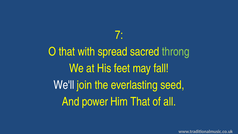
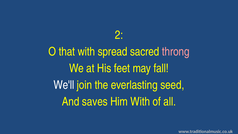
7: 7 -> 2 (119, 35)
throng colour: light green -> pink (176, 52)
power: power -> saves (95, 102)
Him That: That -> With (140, 102)
